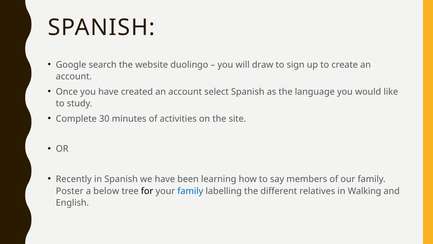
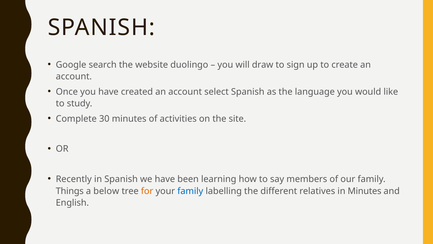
Poster: Poster -> Things (70, 191)
for colour: black -> orange (147, 191)
in Walking: Walking -> Minutes (365, 191)
